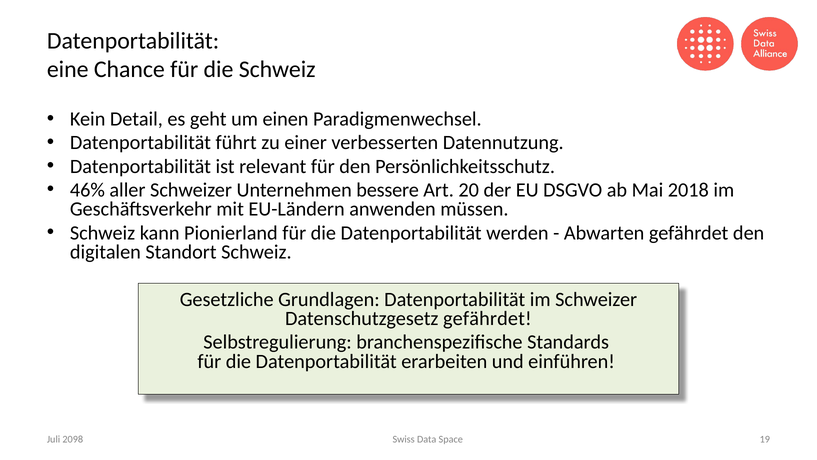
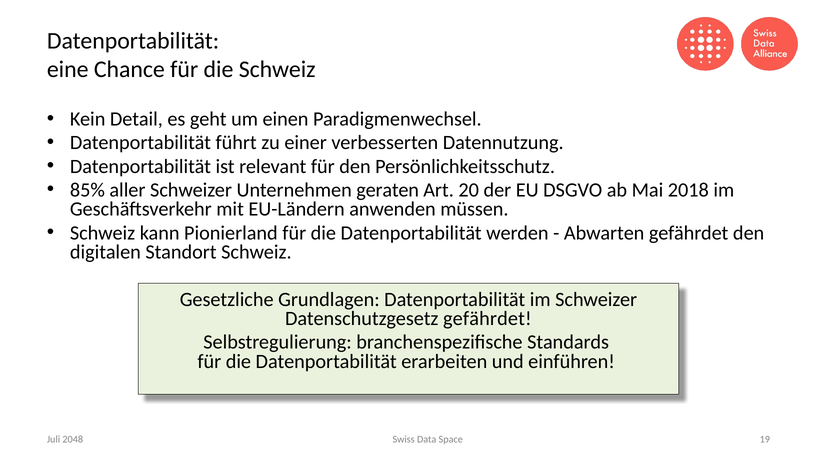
46%: 46% -> 85% (87, 190)
bessere: bessere -> geraten (388, 190)
2098: 2098 -> 2048 (73, 439)
